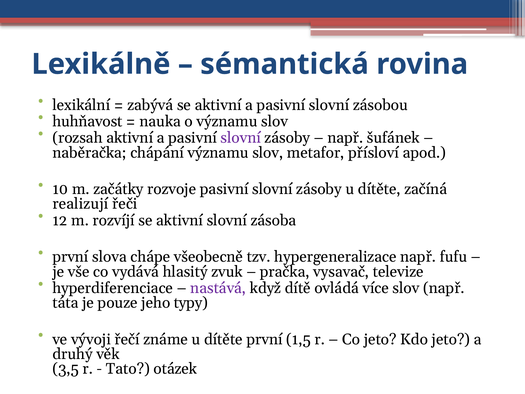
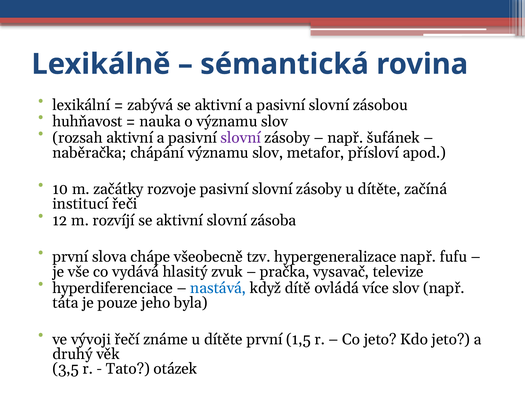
realizují: realizují -> institucí (80, 204)
nastává colour: purple -> blue (218, 288)
typy: typy -> byla (191, 303)
